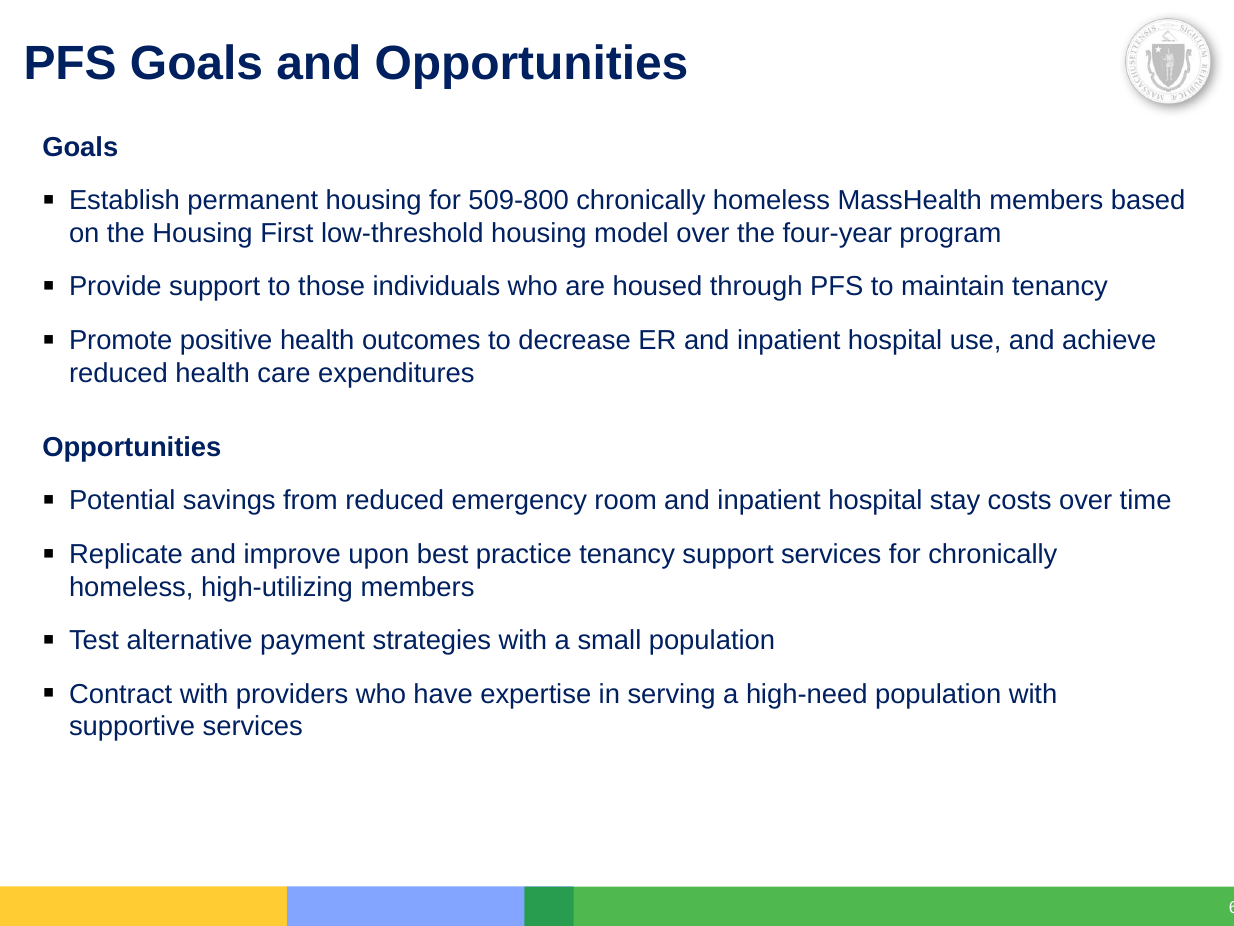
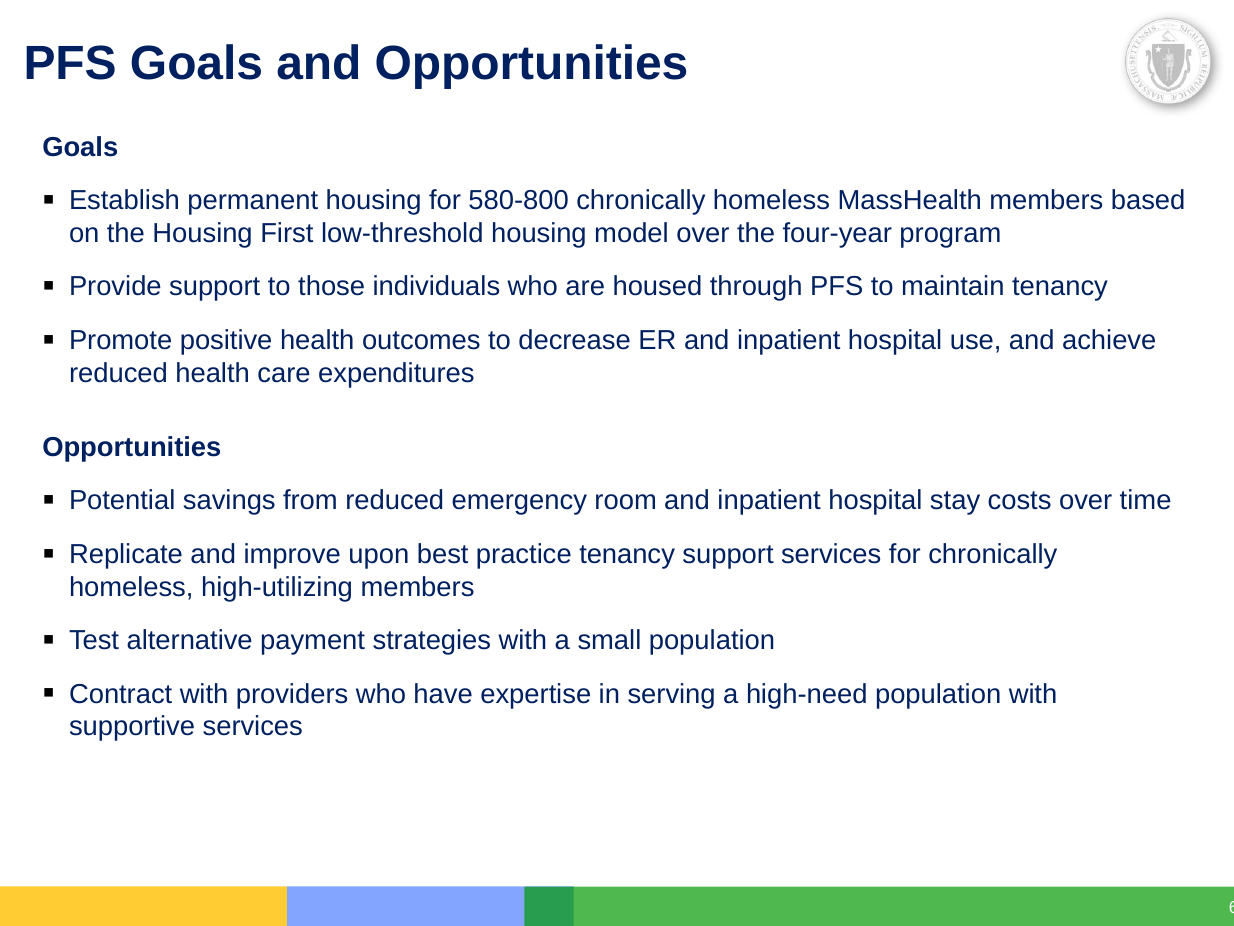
509-800: 509-800 -> 580-800 (519, 200)
